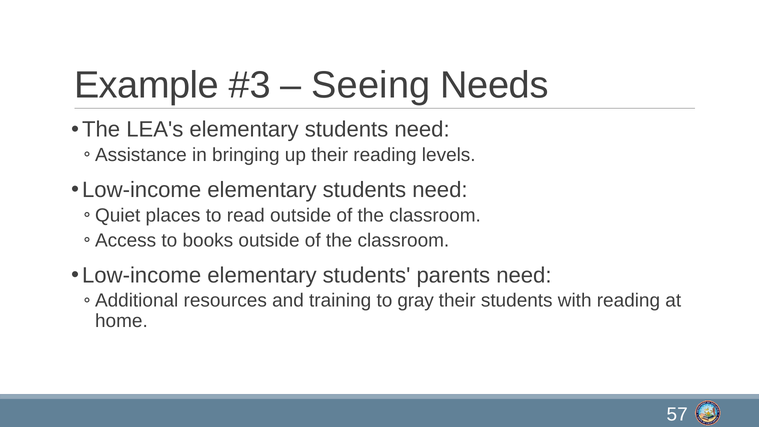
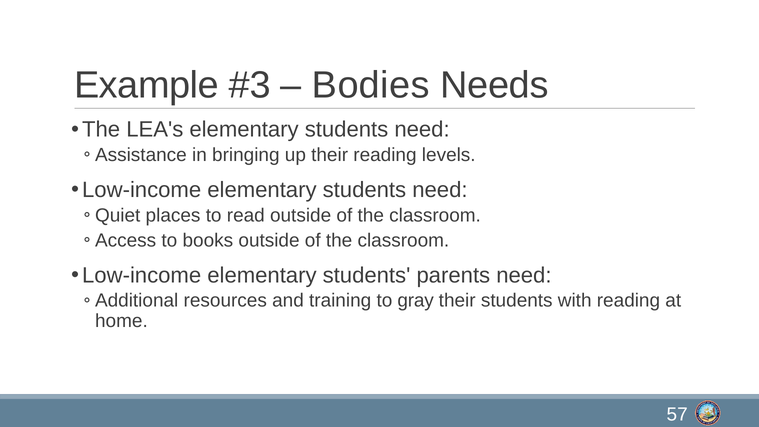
Seeing: Seeing -> Bodies (371, 85)
